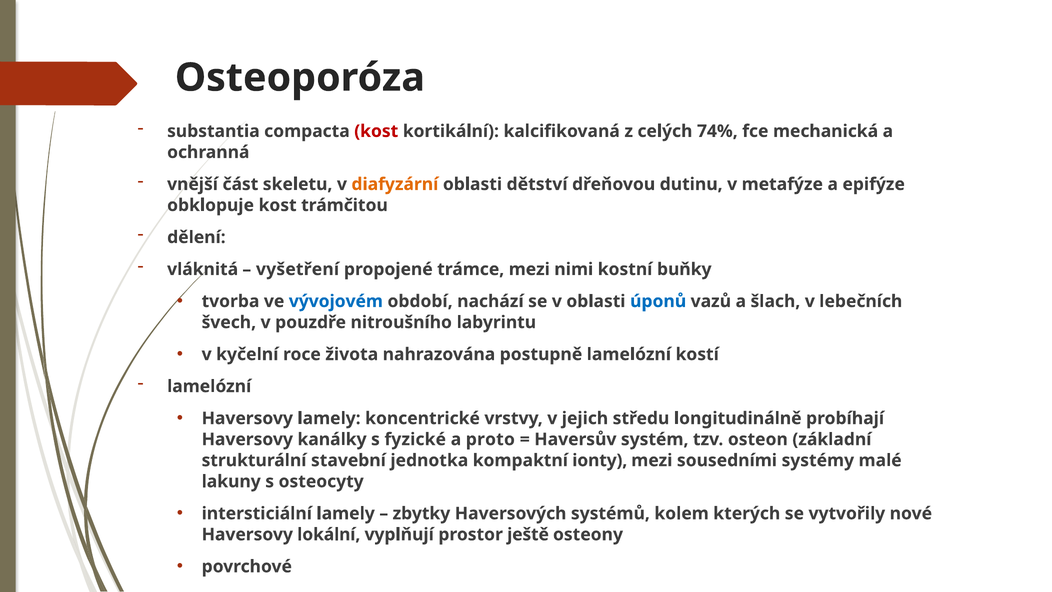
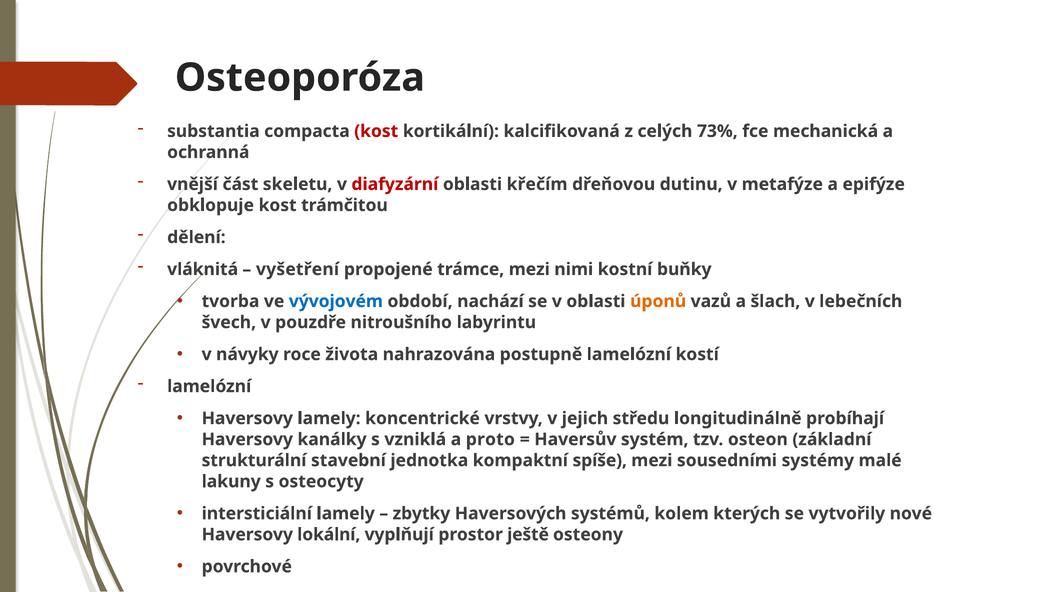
74%: 74% -> 73% (717, 131)
diafyzární colour: orange -> red (395, 184)
dětství: dětství -> křečím (537, 184)
úponů colour: blue -> orange (658, 301)
kyčelní: kyčelní -> návyky (247, 354)
fyzické: fyzické -> vzniklá (415, 439)
ionty: ionty -> spíše (600, 460)
